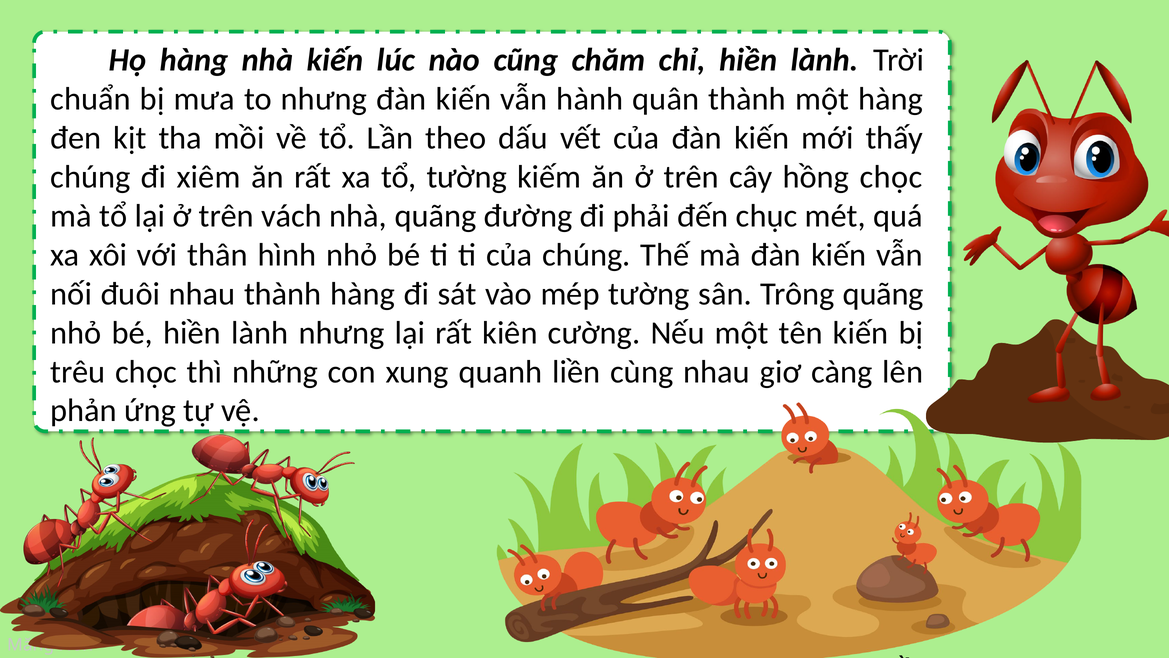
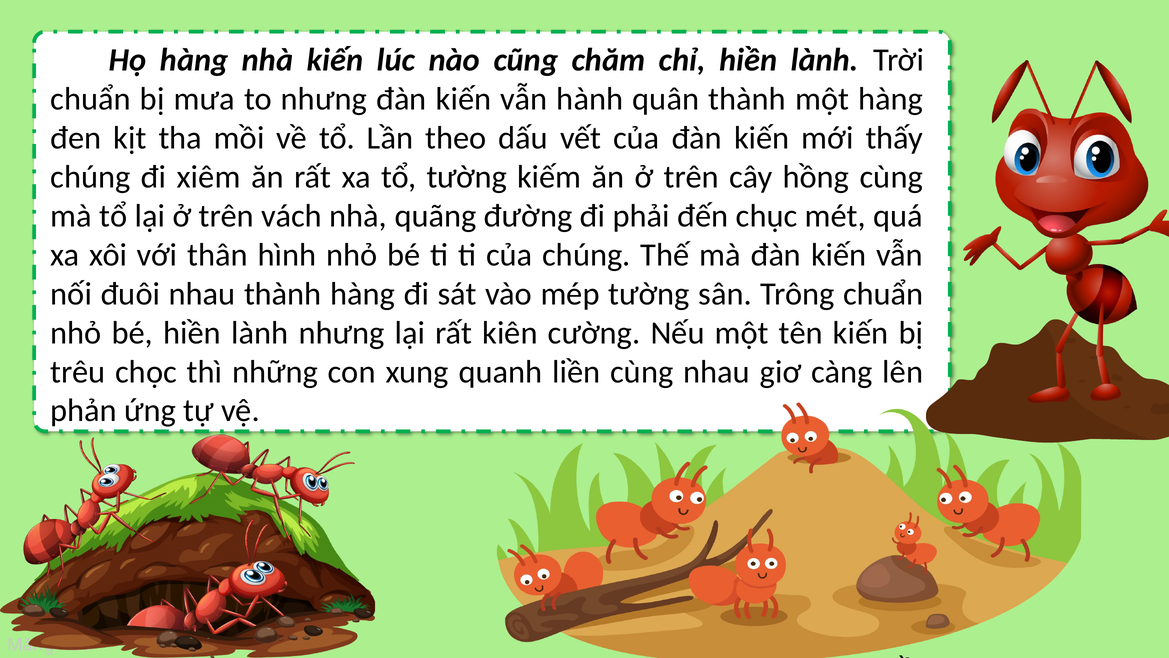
hồng chọc: chọc -> cùng (891, 177)
Trông quãng: quãng -> chuẩn (883, 294)
